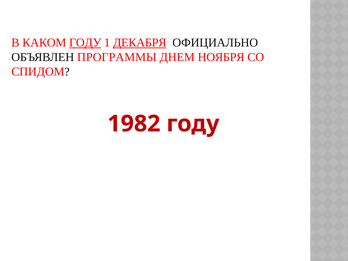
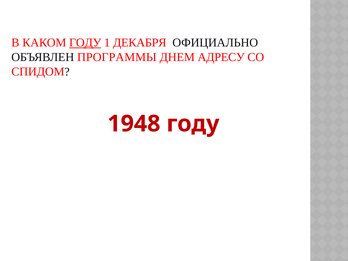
ДЕКАБРЯ underline: present -> none (140, 43)
НОЯБРЯ: НОЯБРЯ -> АДРЕСУ (221, 57)
1982: 1982 -> 1948 (134, 124)
